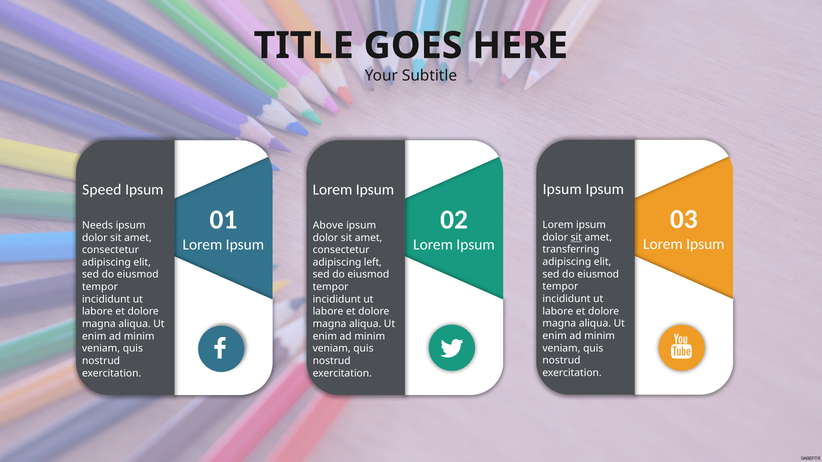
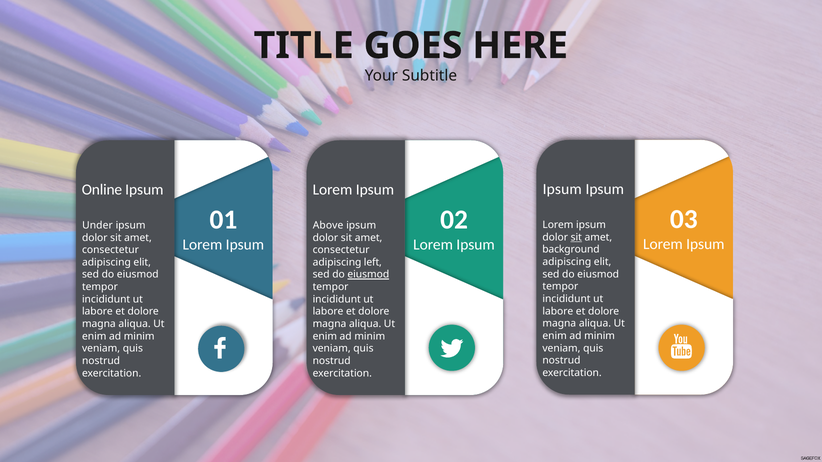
Speed: Speed -> Online (102, 190)
Needs: Needs -> Under (97, 226)
transferring: transferring -> background (571, 250)
eiusmod underline: none -> present (368, 275)
